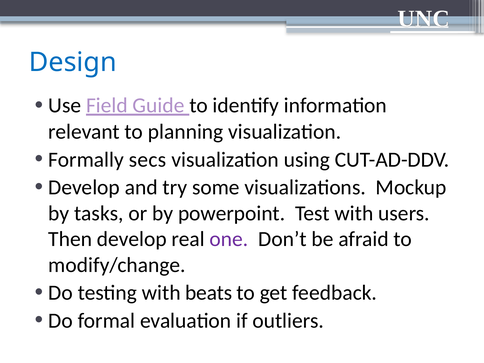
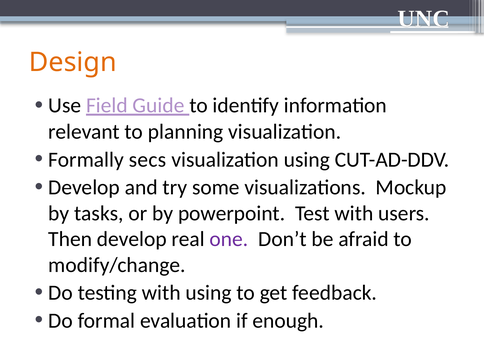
Design colour: blue -> orange (73, 62)
with beats: beats -> using (209, 293)
outliers: outliers -> enough (288, 321)
